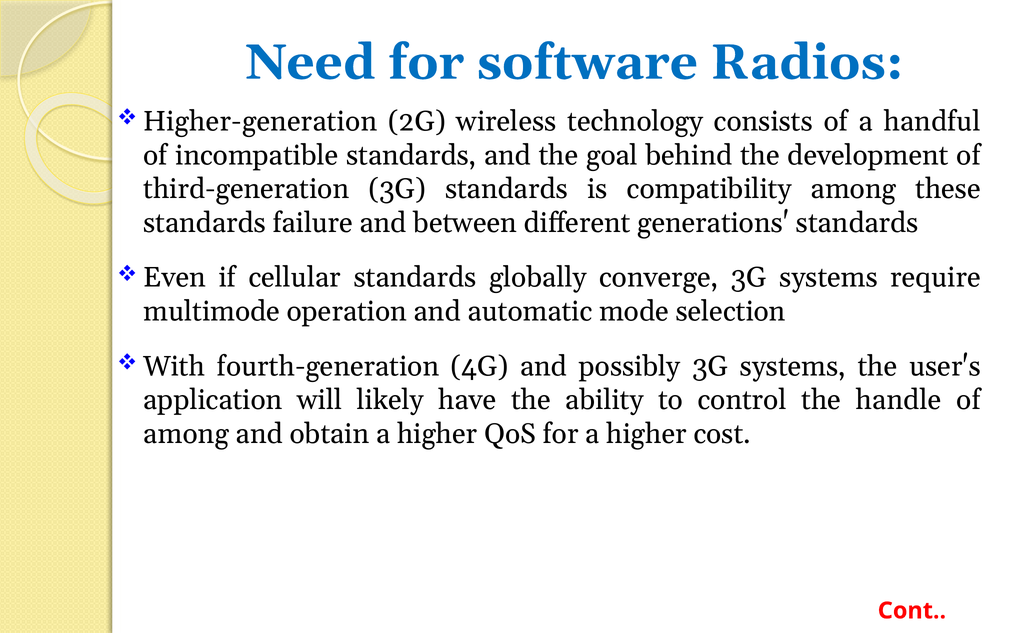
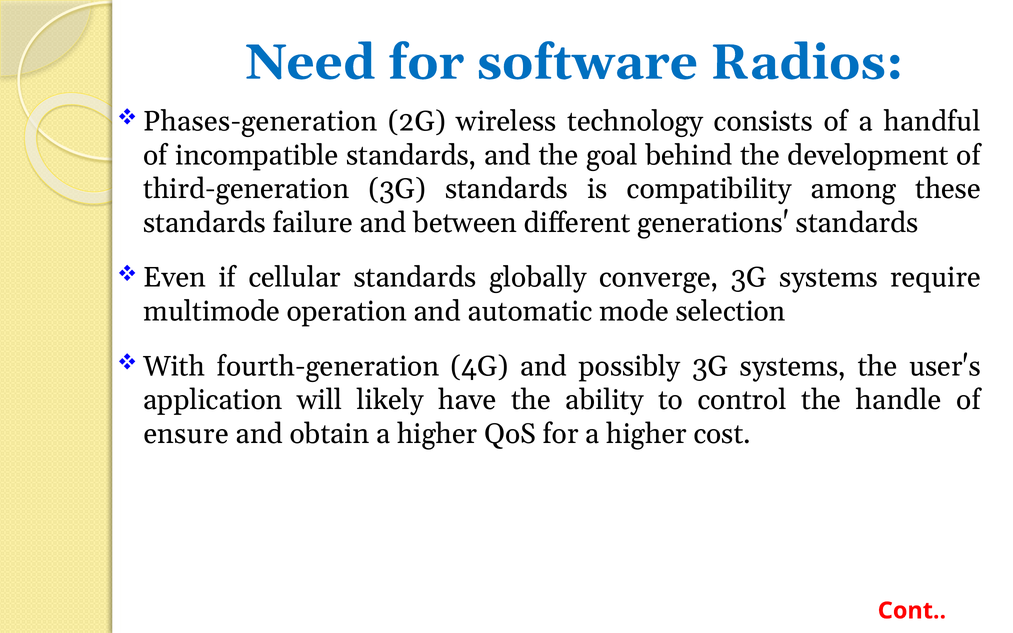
Higher-generation: Higher-generation -> Phases-generation (260, 121)
among: among -> ensure (186, 434)
